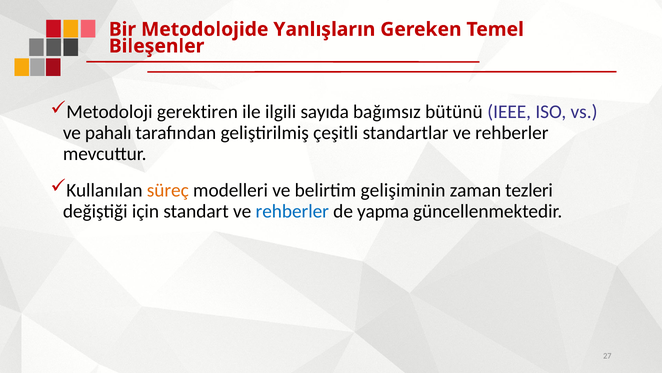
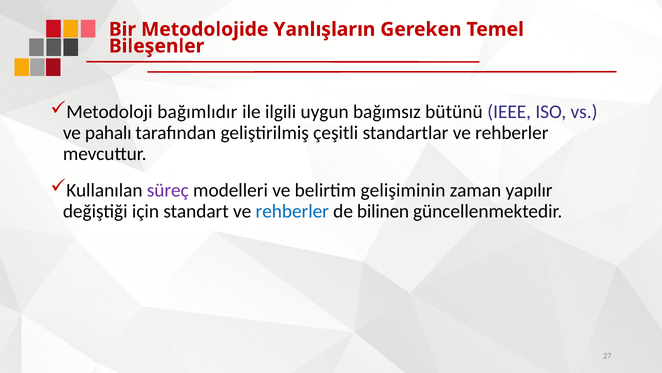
gerektiren: gerektiren -> bağımlıdır (197, 112)
sayıda: sayıda -> uygun (325, 112)
süreç colour: orange -> purple (168, 190)
tezleri: tezleri -> yapılır (529, 190)
yapma: yapma -> bilinen (383, 211)
